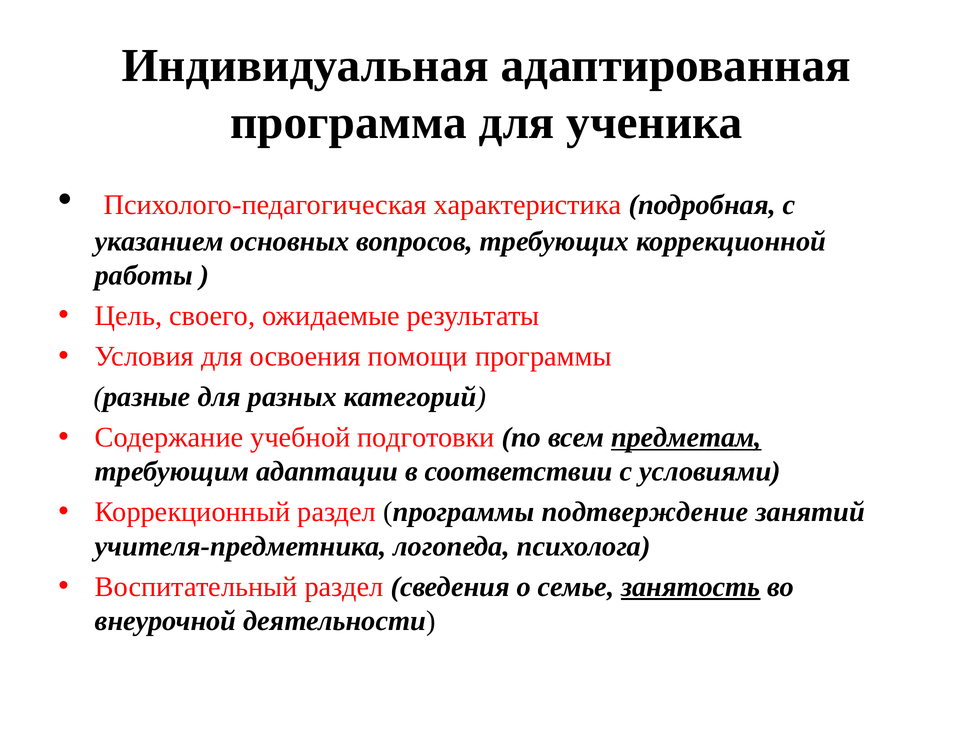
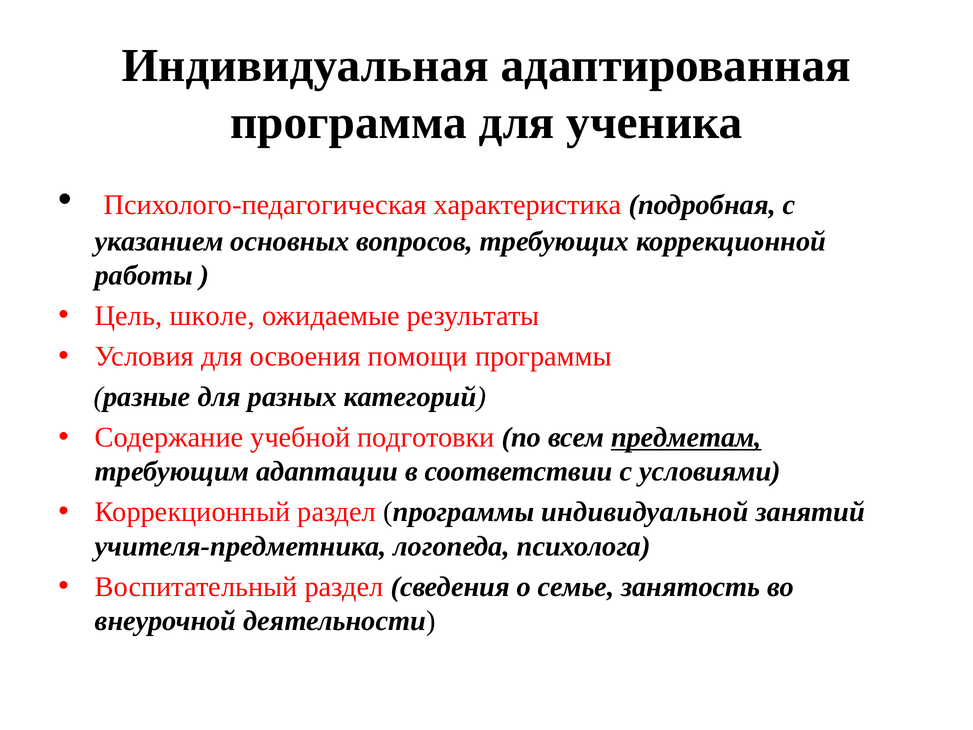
своего: своего -> школе (212, 316)
подтверждение: подтверждение -> индивидуальной (645, 512)
занятость underline: present -> none (691, 587)
